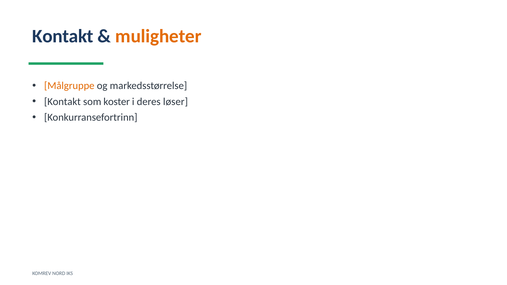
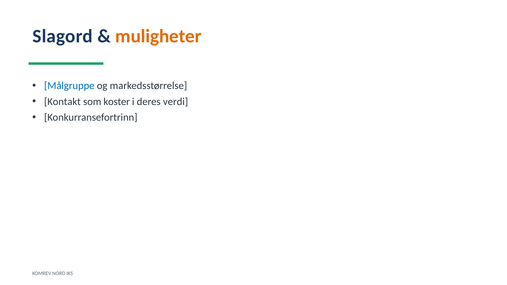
Kontakt: Kontakt -> Slagord (63, 36)
Målgruppe colour: orange -> blue (69, 86)
løser: løser -> verdi (176, 102)
